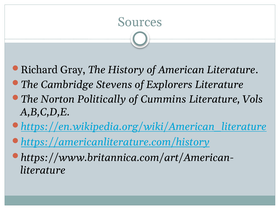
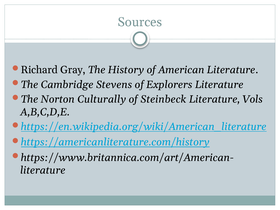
Politically: Politically -> Culturally (102, 99)
Cummins: Cummins -> Steinbeck (163, 99)
